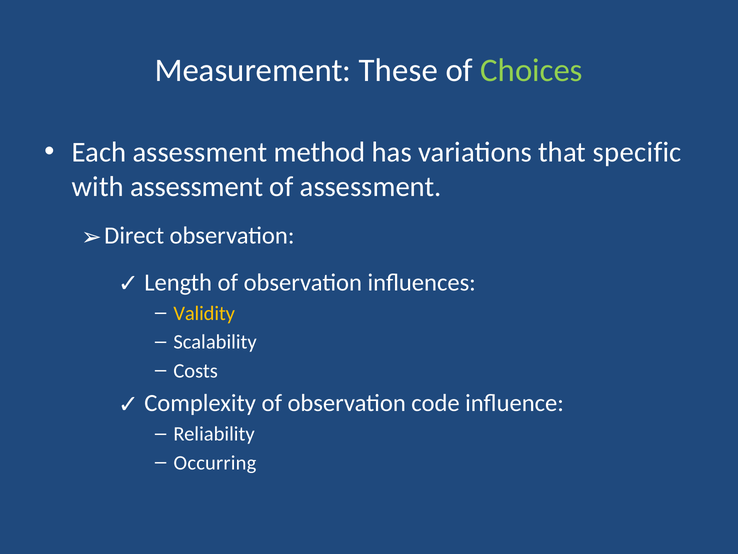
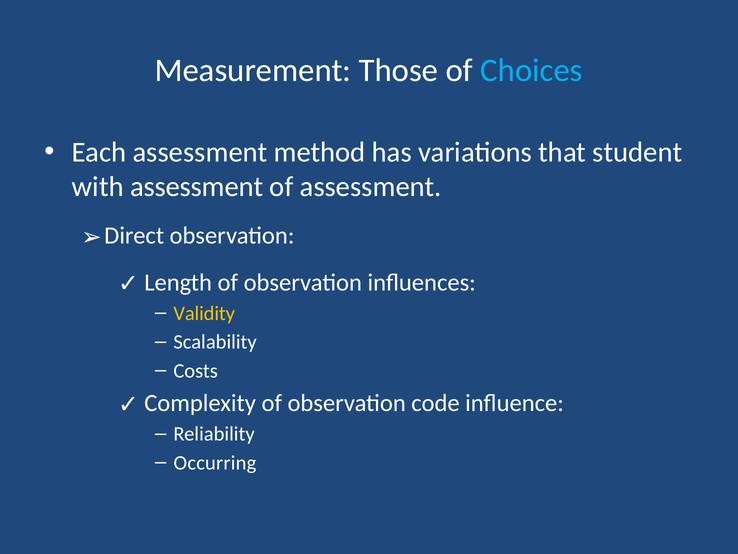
These: These -> Those (398, 71)
Choices colour: light green -> light blue (532, 71)
specific: specific -> student (637, 152)
